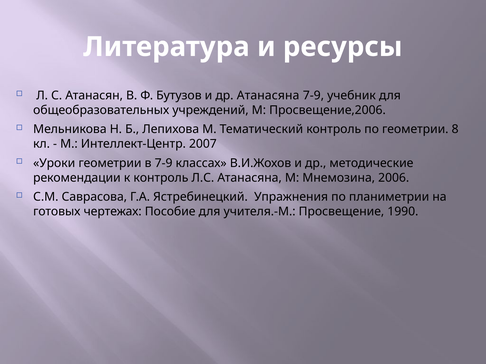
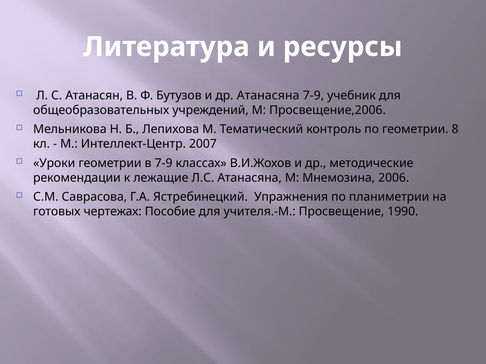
к контроль: контроль -> лежащие (161, 178)
